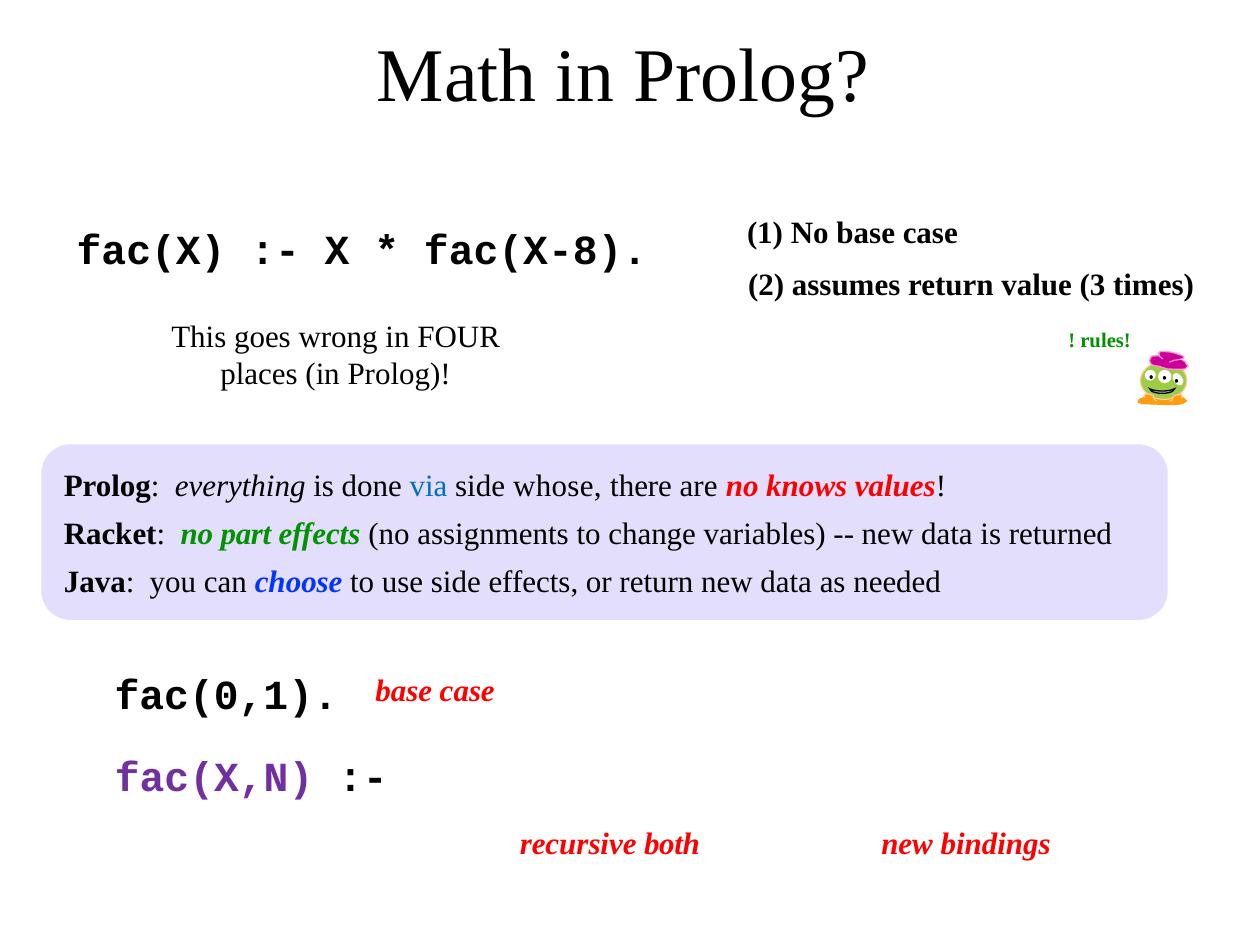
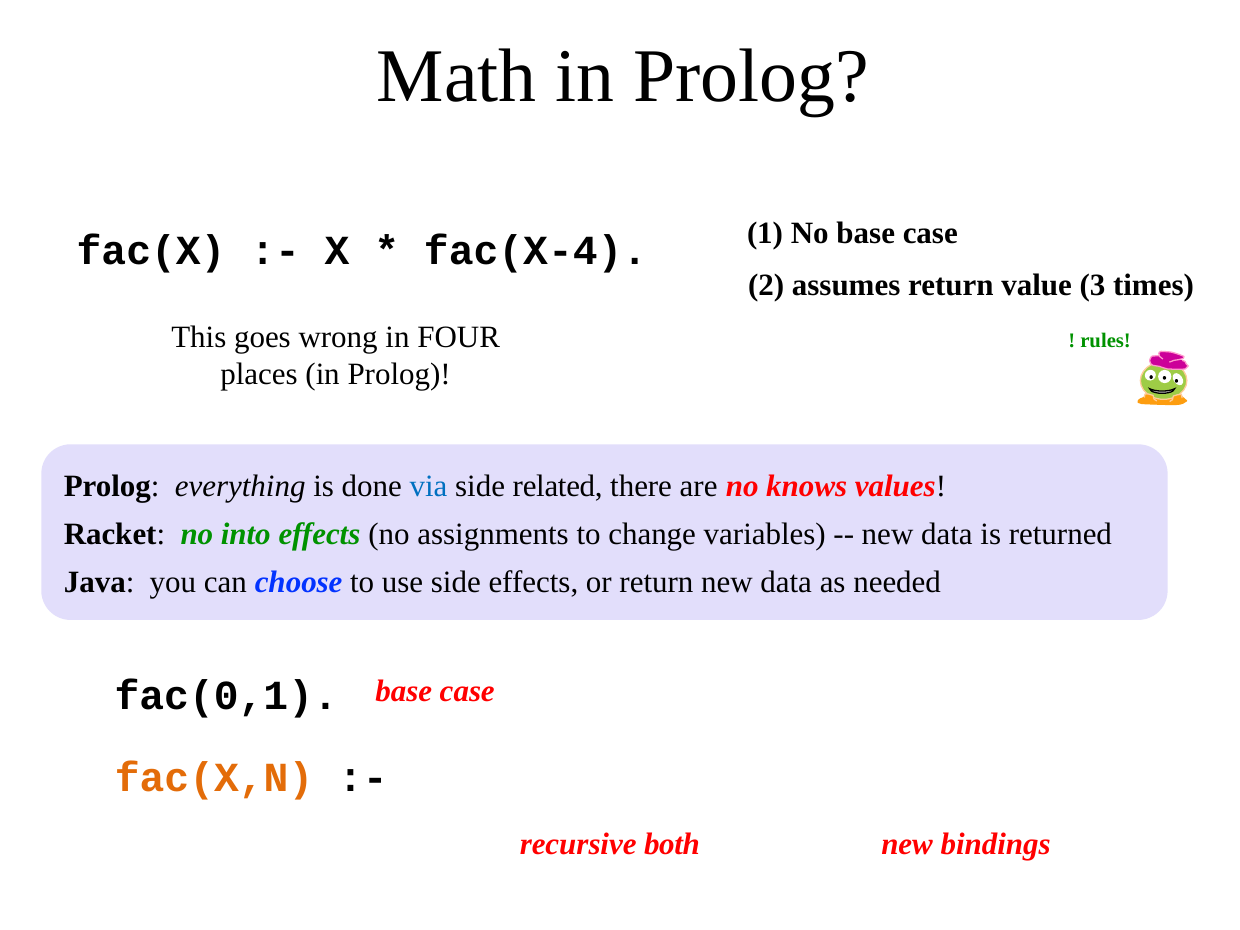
fac(X-8: fac(X-8 -> fac(X-4 (536, 251)
whose: whose -> related (558, 487)
part: part -> into (246, 534)
fac(X,N colour: purple -> orange (214, 778)
